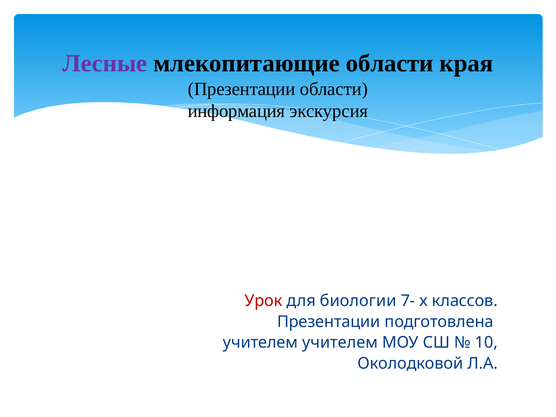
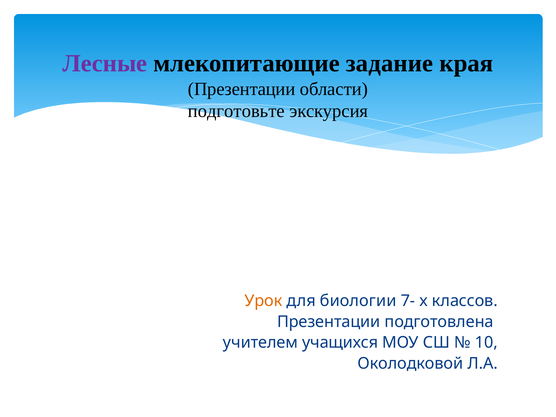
млекопитающие области: области -> задание (390, 63)
информация: информация -> подготовьте (236, 111)
Урок colour: red -> orange (263, 301)
учителем учителем: учителем -> учащихся (340, 343)
